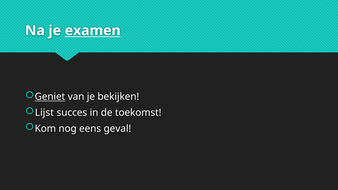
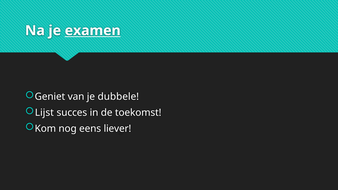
Geniet underline: present -> none (50, 97)
bekijken: bekijken -> dubbele (118, 97)
geval: geval -> liever (117, 129)
